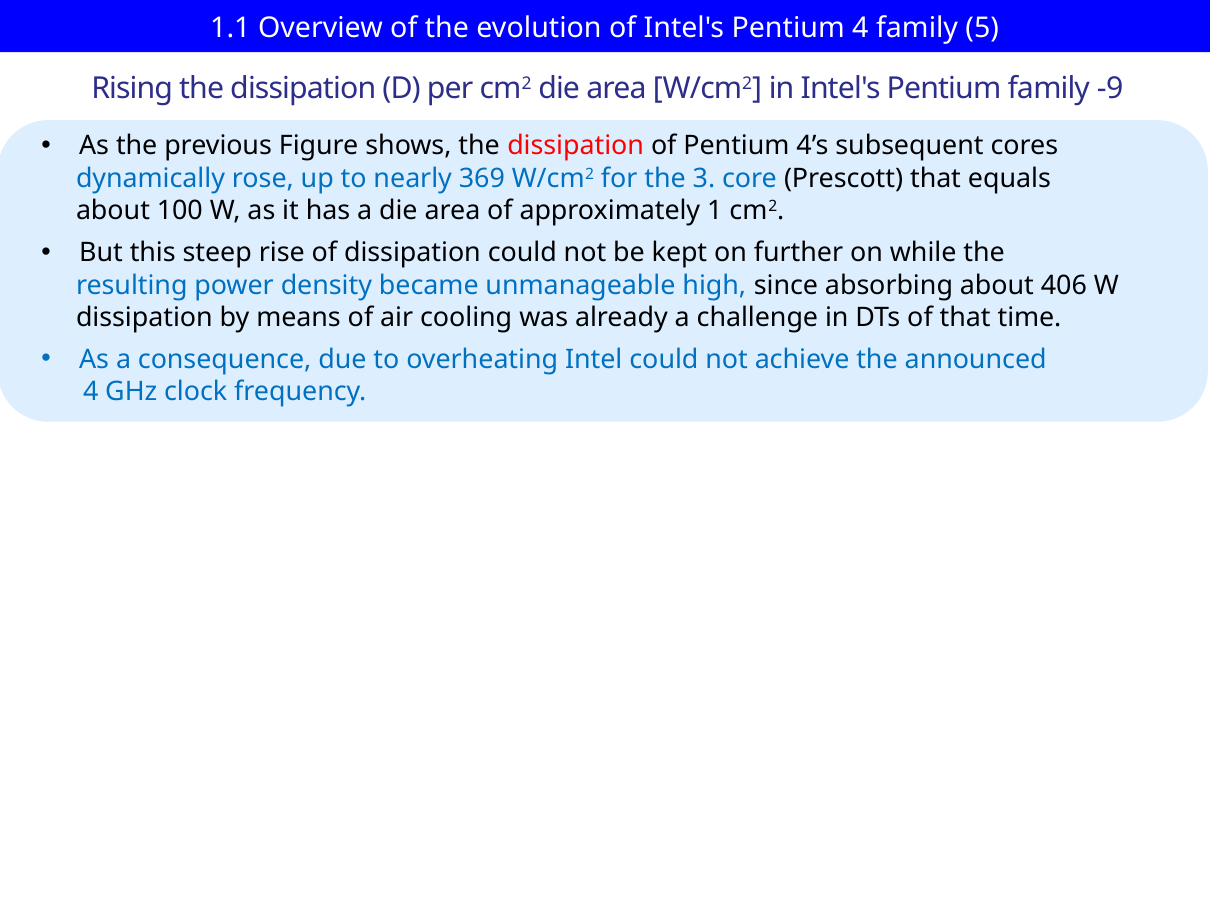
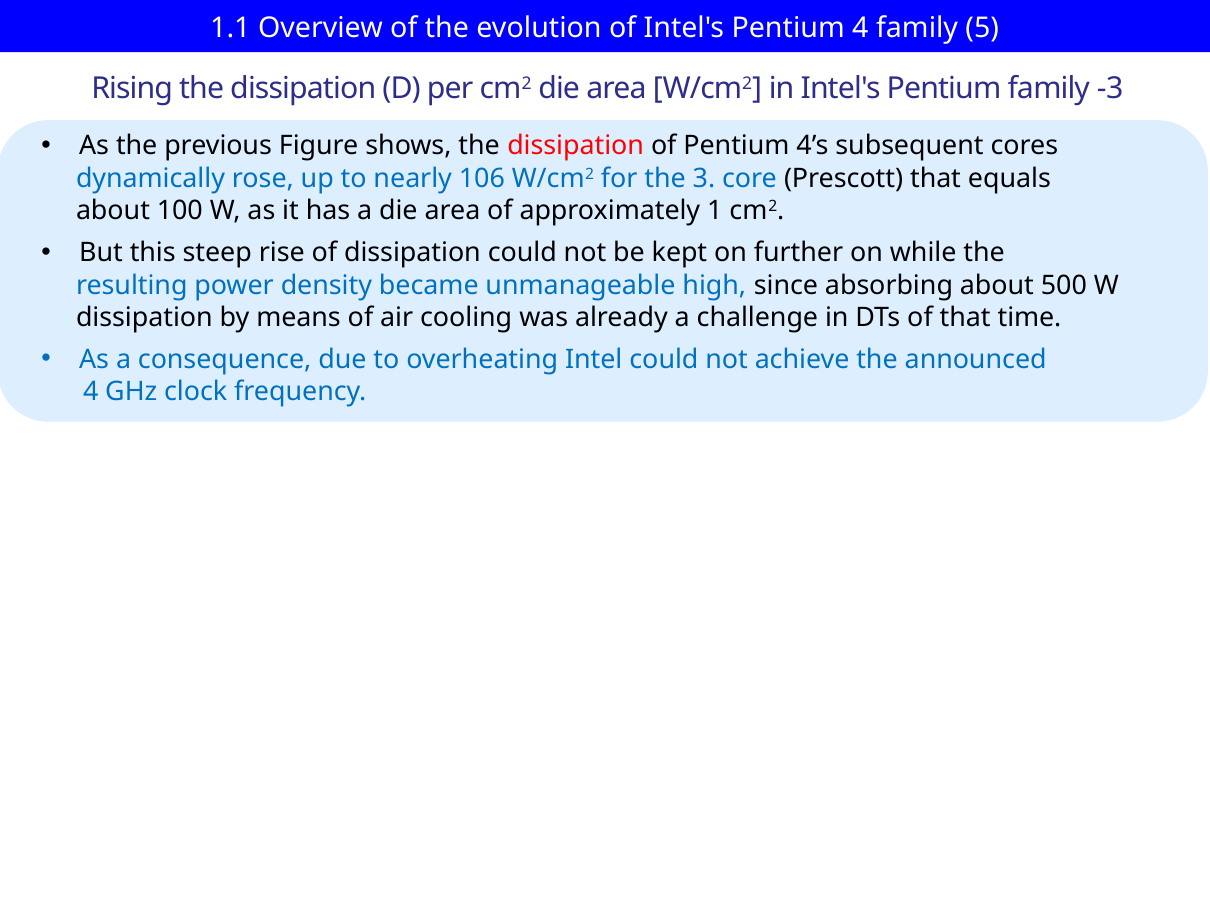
-9: -9 -> -3 (1110, 88)
369: 369 -> 106 (482, 178)
406: 406 -> 500 (1064, 285)
